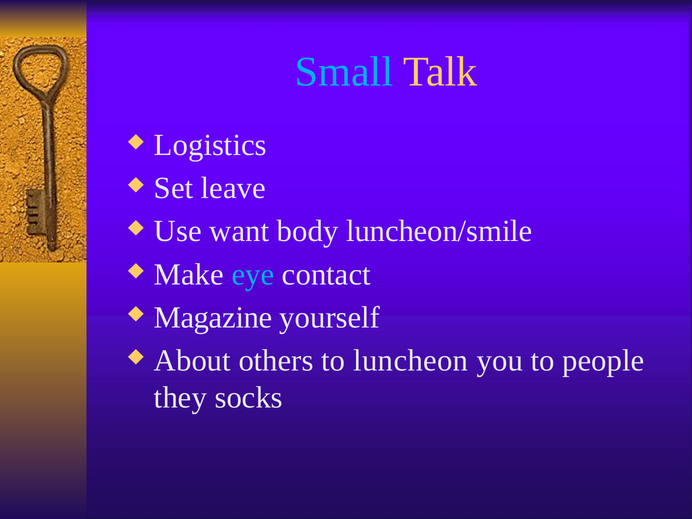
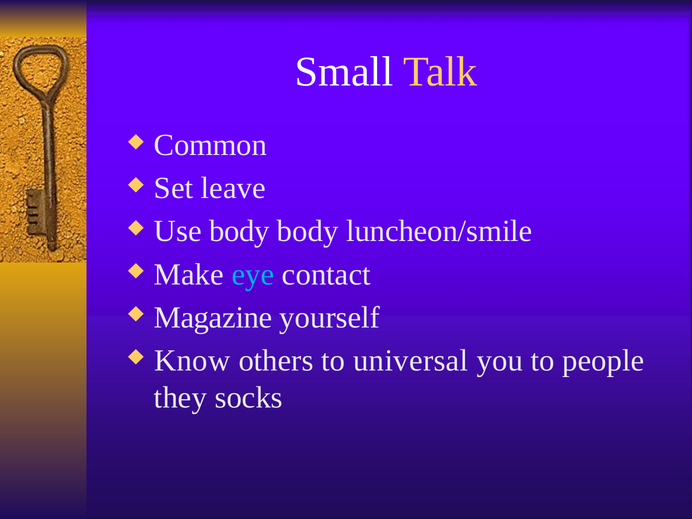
Small colour: light blue -> white (344, 72)
Logistics: Logistics -> Common (210, 145)
Use want: want -> body (239, 231)
About: About -> Know (192, 361)
luncheon: luncheon -> universal (411, 361)
